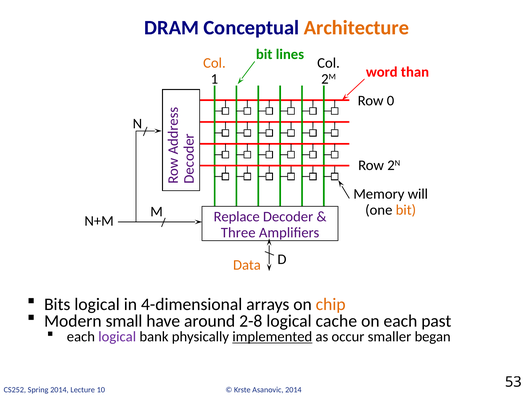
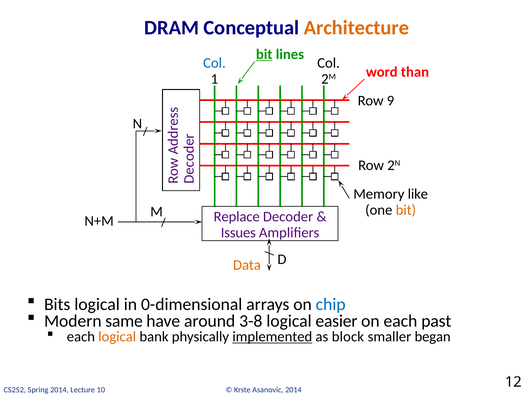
bit underline: none -> present (264, 54)
Col colour: orange -> blue (214, 63)
0: 0 -> 9 (391, 101)
will: will -> like (418, 194)
Three: Three -> Issues (238, 233)
4-dimensional: 4-dimensional -> 0-dimensional (192, 305)
chip colour: orange -> blue (331, 305)
small: small -> same (124, 321)
2-8: 2-8 -> 3-8 (251, 321)
cache: cache -> easier (336, 321)
logical colour: purple -> orange (117, 337)
occur: occur -> block (348, 337)
53: 53 -> 12 (513, 382)
